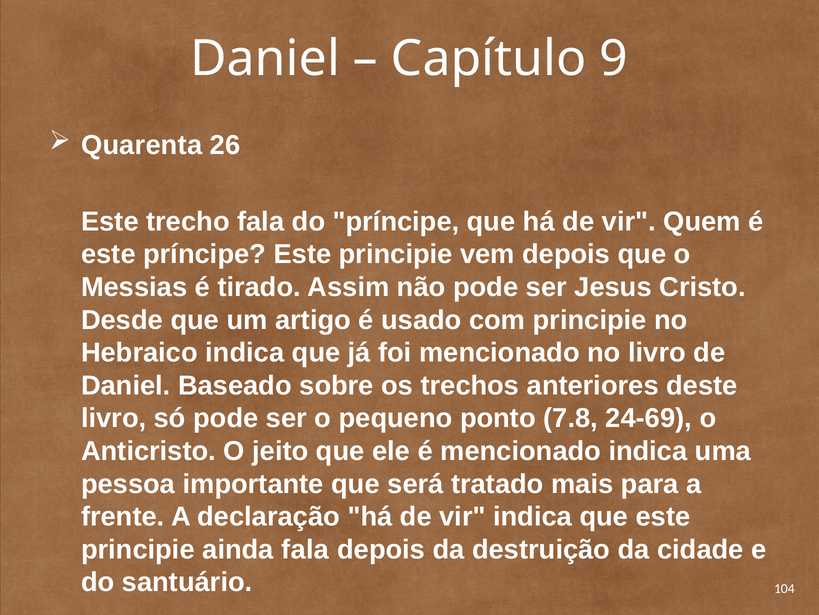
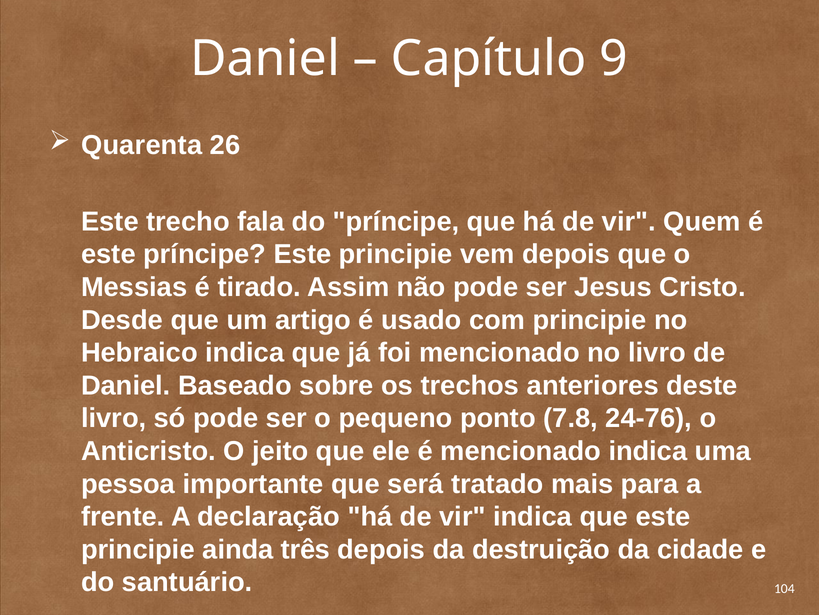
24-69: 24-69 -> 24-76 (649, 418)
ainda fala: fala -> três (306, 549)
